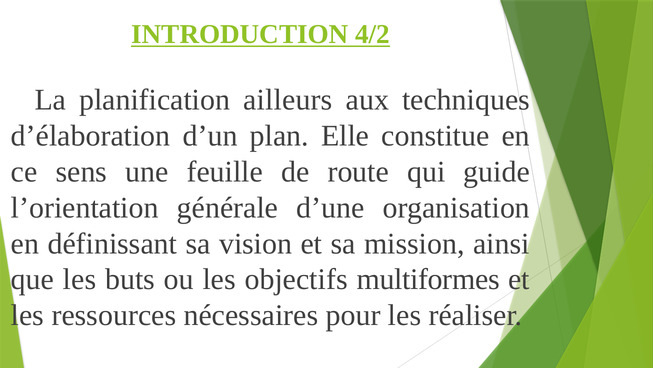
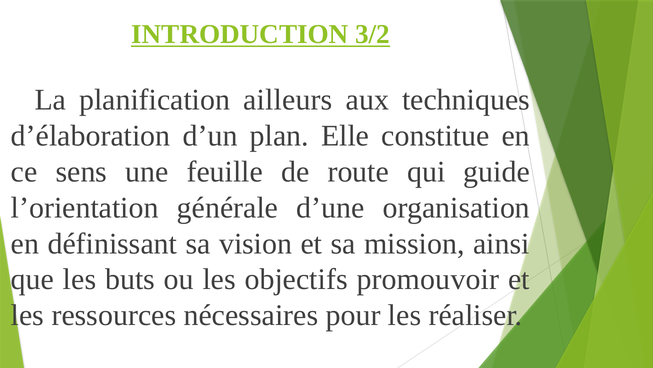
4/2: 4/2 -> 3/2 (373, 34)
multiformes: multiformes -> promouvoir (428, 279)
